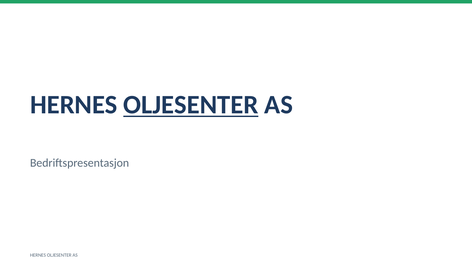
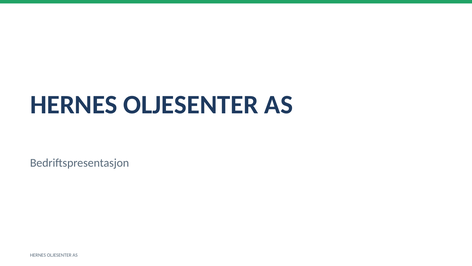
OLJESENTER underline: present -> none (191, 105)
